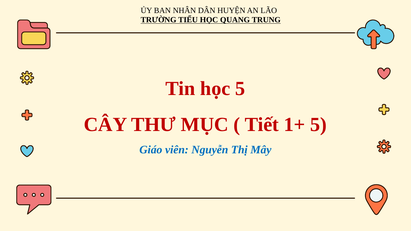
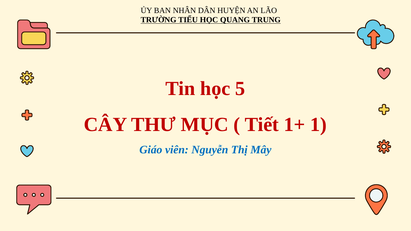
1+ 5: 5 -> 1 (319, 125)
